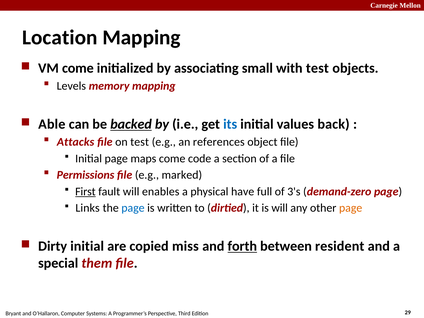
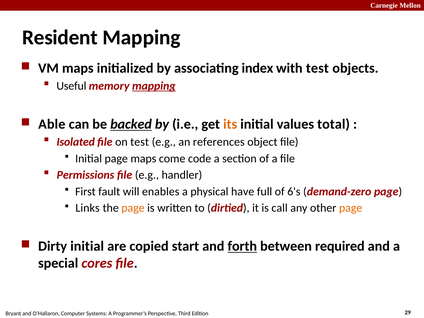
Location: Location -> Resident (60, 38)
VM come: come -> maps (78, 68)
small: small -> index (257, 68)
Levels: Levels -> Useful (71, 86)
mapping underline: none -> present (154, 86)
its colour: blue -> orange (230, 124)
back: back -> total (334, 124)
Attacks: Attacks -> Isolated (76, 142)
marked: marked -> handler (182, 175)
First underline: present -> none (85, 191)
3's: 3's -> 6's (294, 191)
page colour: blue -> orange (133, 208)
is will: will -> call (280, 208)
miss: miss -> start (185, 246)
resident: resident -> required (340, 246)
them: them -> cores (97, 263)
